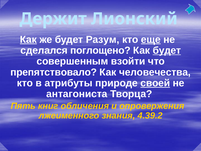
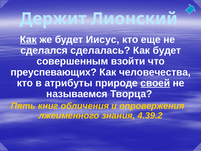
Разум: Разум -> Иисус (103, 39)
еще underline: present -> none (151, 39)
поглощено: поглощено -> сделалась (100, 50)
будет underline: present -> none (167, 50)
препятствовало: препятствовало -> преуспевающих (54, 72)
антагониста: антагониста -> называемся (77, 94)
